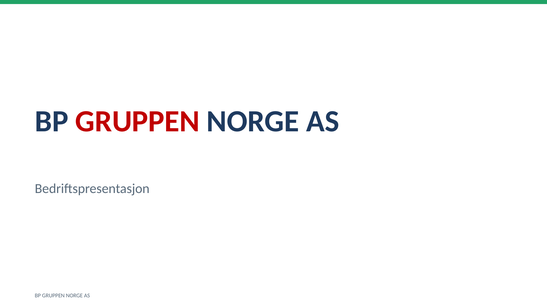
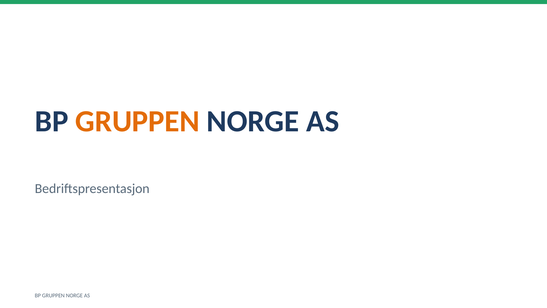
GRUPPEN colour: red -> orange (137, 121)
